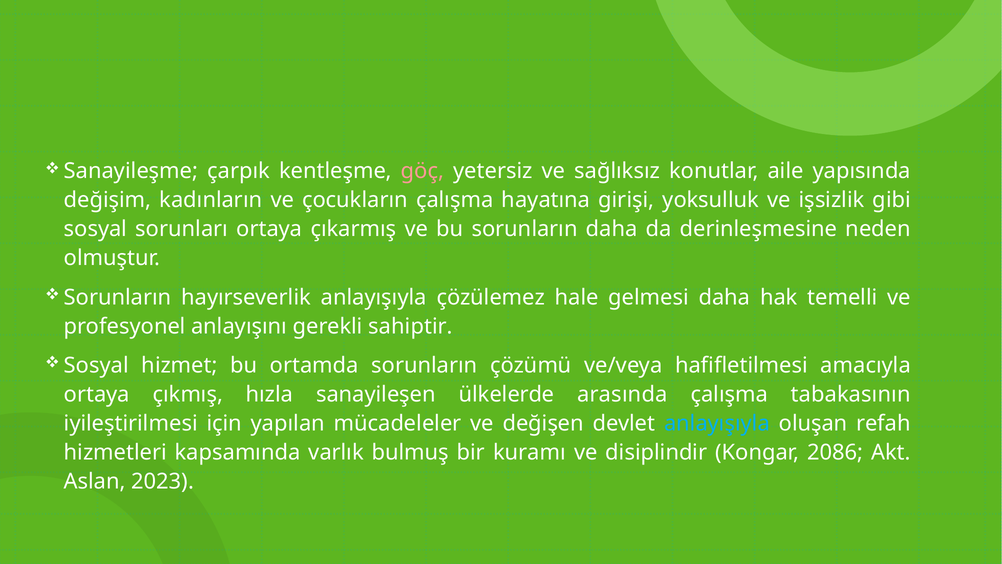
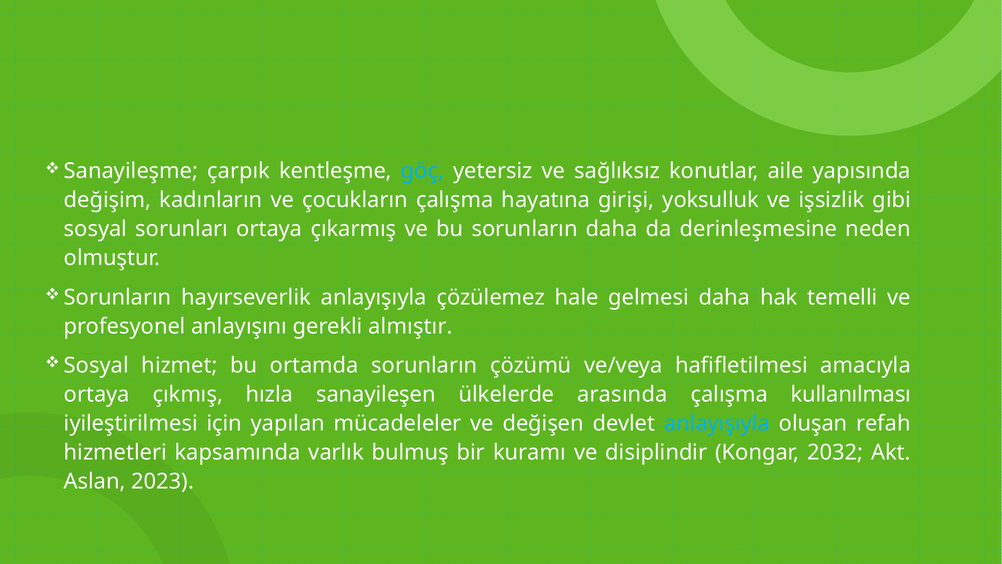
göç colour: pink -> light blue (422, 171)
sahiptir: sahiptir -> almıştır (410, 326)
tabakasının: tabakasının -> kullanılması (851, 394)
2086: 2086 -> 2032 (835, 452)
